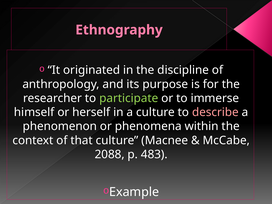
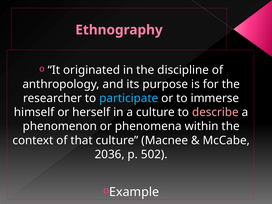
participate colour: light green -> light blue (129, 98)
2088: 2088 -> 2036 (110, 154)
483: 483 -> 502 (154, 154)
